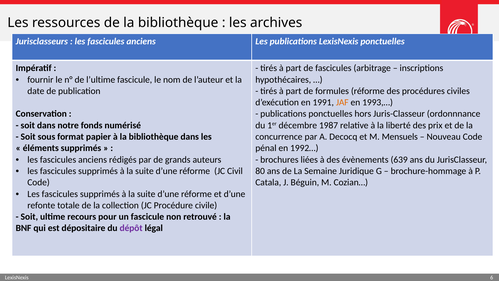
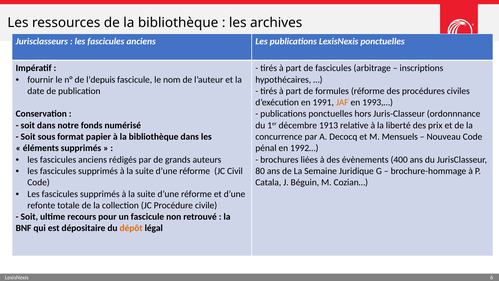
l’ultime: l’ultime -> l’depuis (101, 80)
1987: 1987 -> 1913 (329, 125)
639: 639 -> 400 (399, 159)
dépôt colour: purple -> orange (131, 228)
